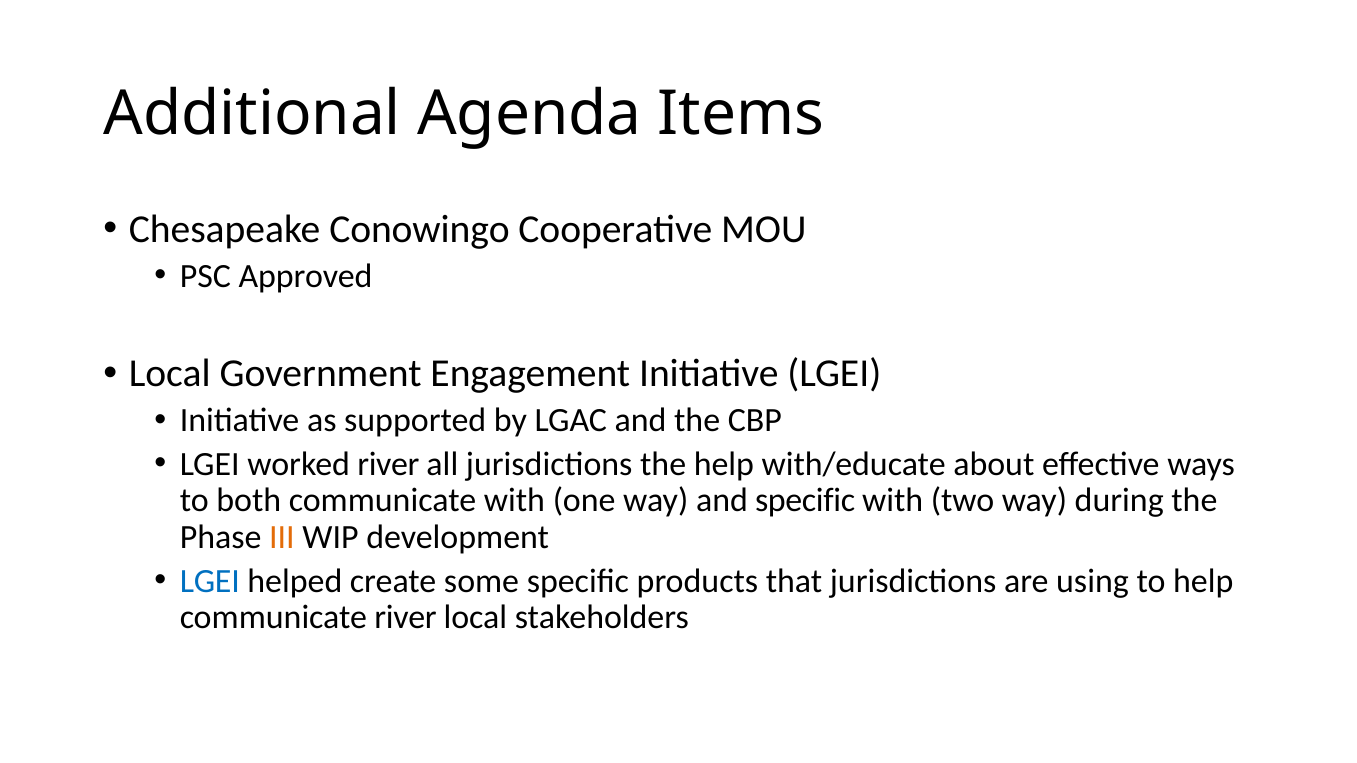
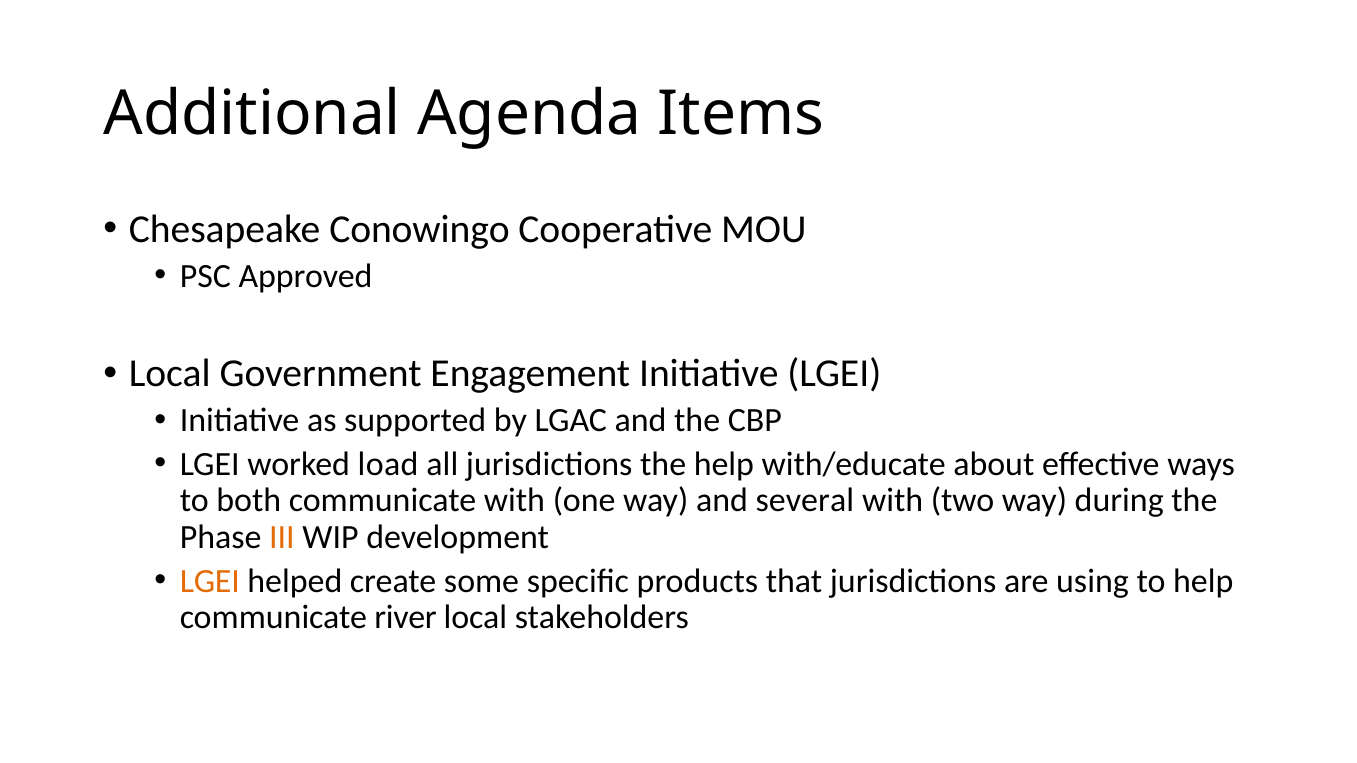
worked river: river -> load (388, 464)
and specific: specific -> several (805, 501)
LGEI colour: blue -> orange (210, 581)
